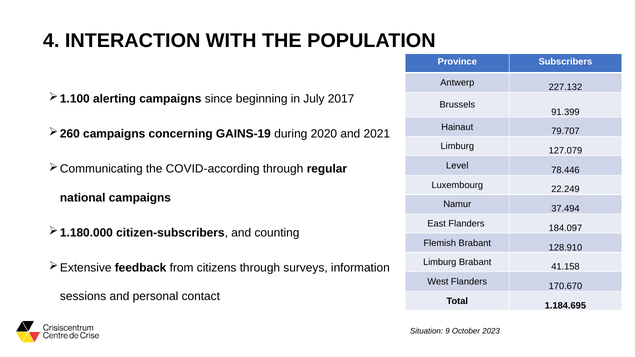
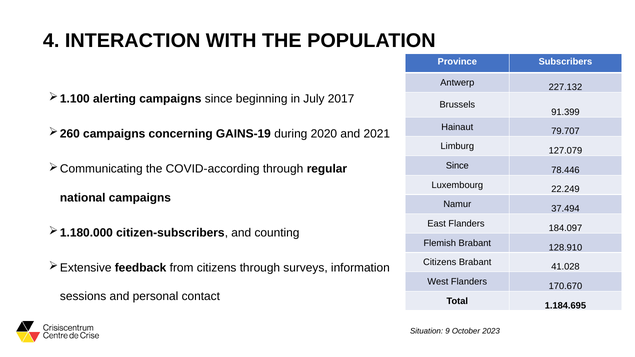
Level: Level -> Since (457, 166)
Limburg: Limburg -> Citizens (440, 262)
41.158: 41.158 -> 41.028 (565, 267)
